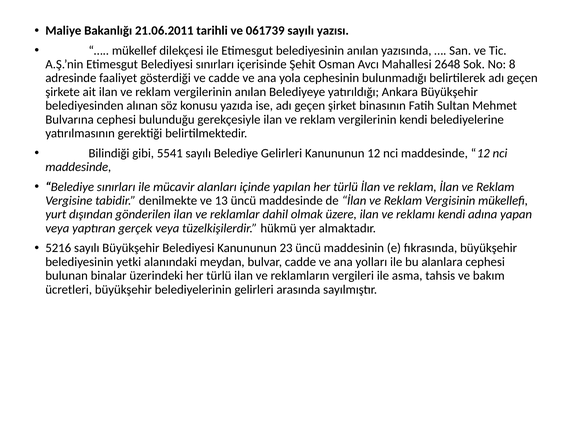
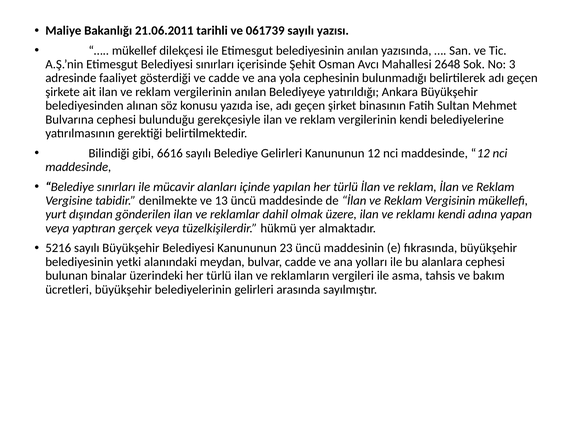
8: 8 -> 3 (512, 64)
5541: 5541 -> 6616 (170, 153)
